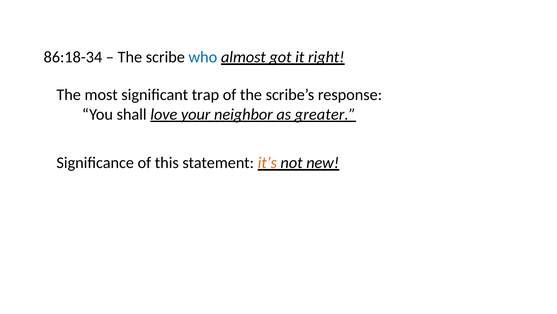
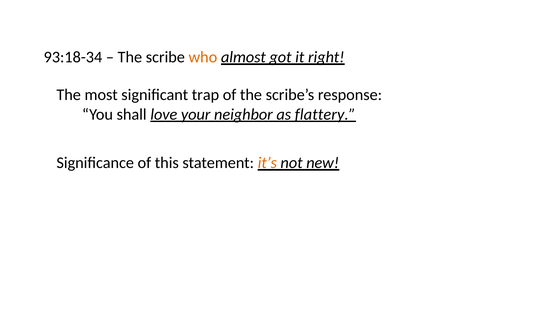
86:18-34: 86:18-34 -> 93:18-34 (73, 57)
who colour: blue -> orange (203, 57)
greater: greater -> flattery (325, 114)
